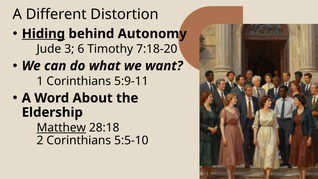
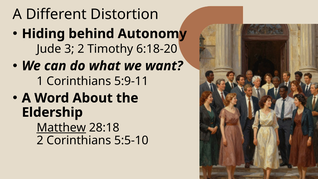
Hiding underline: present -> none (43, 34)
3 6: 6 -> 2 (81, 49)
7:18-20: 7:18-20 -> 6:18-20 (157, 49)
